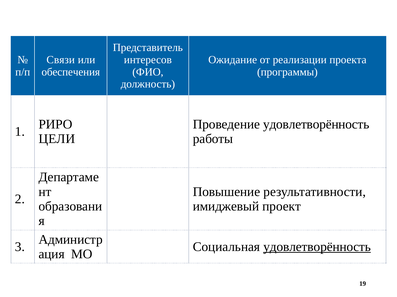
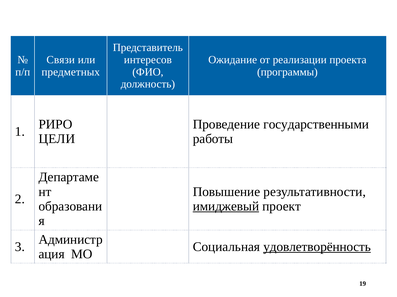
обеспечения: обеспечения -> предметных (71, 72)
Проведение удовлетворённость: удовлетворённость -> государственными (316, 125)
имиджевый underline: none -> present (226, 207)
